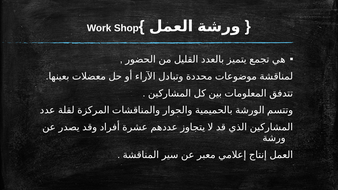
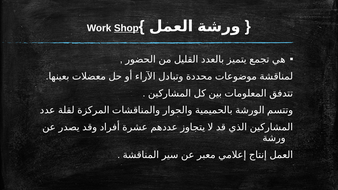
Shop underline: none -> present (126, 28)
